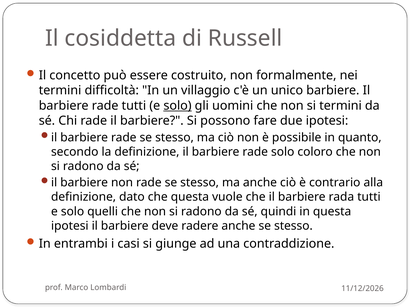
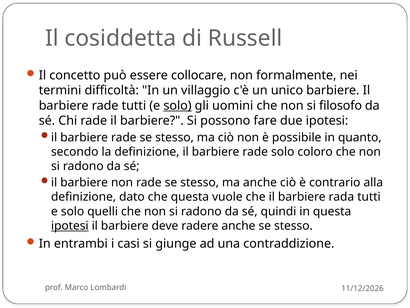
costruito: costruito -> collocare (199, 75)
si termini: termini -> filosofo (341, 105)
ipotesi underline: none -> present (70, 225)
